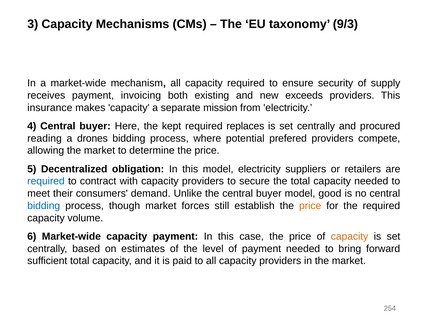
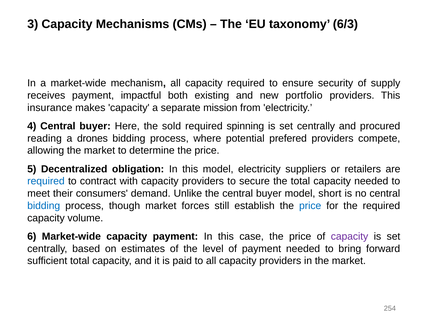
9/3: 9/3 -> 6/3 (345, 24)
invoicing: invoicing -> impactful (141, 95)
exceeds: exceeds -> portfolio (304, 95)
kept: kept -> sold (172, 126)
replaces: replaces -> spinning (245, 126)
good: good -> short (330, 193)
price colour: orange -> blue (310, 205)
capacity colour: orange -> purple (350, 236)
